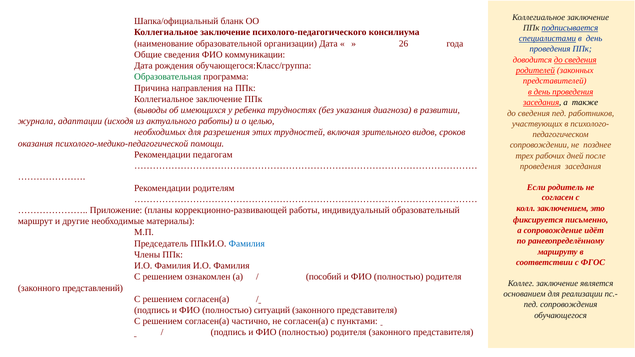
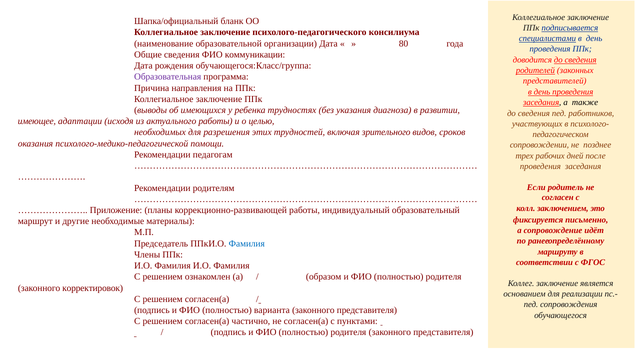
26: 26 -> 80 (404, 44)
Образовательная colour: green -> purple (168, 77)
журнала: журнала -> имеющее (37, 121)
пособий: пособий -> образом (324, 277)
представлений: представлений -> корректировок (93, 288)
ситуаций: ситуаций -> варианта (272, 310)
